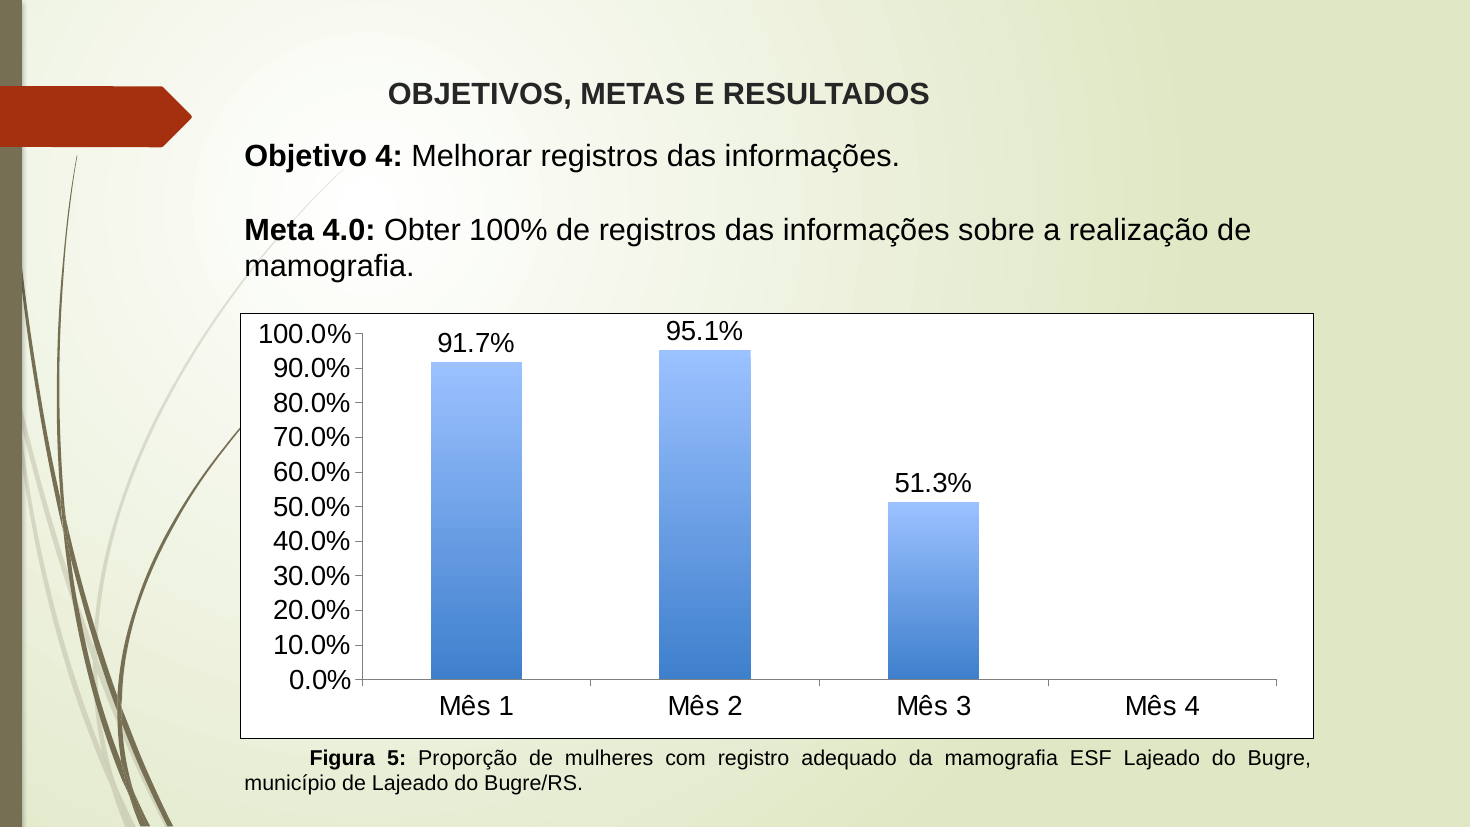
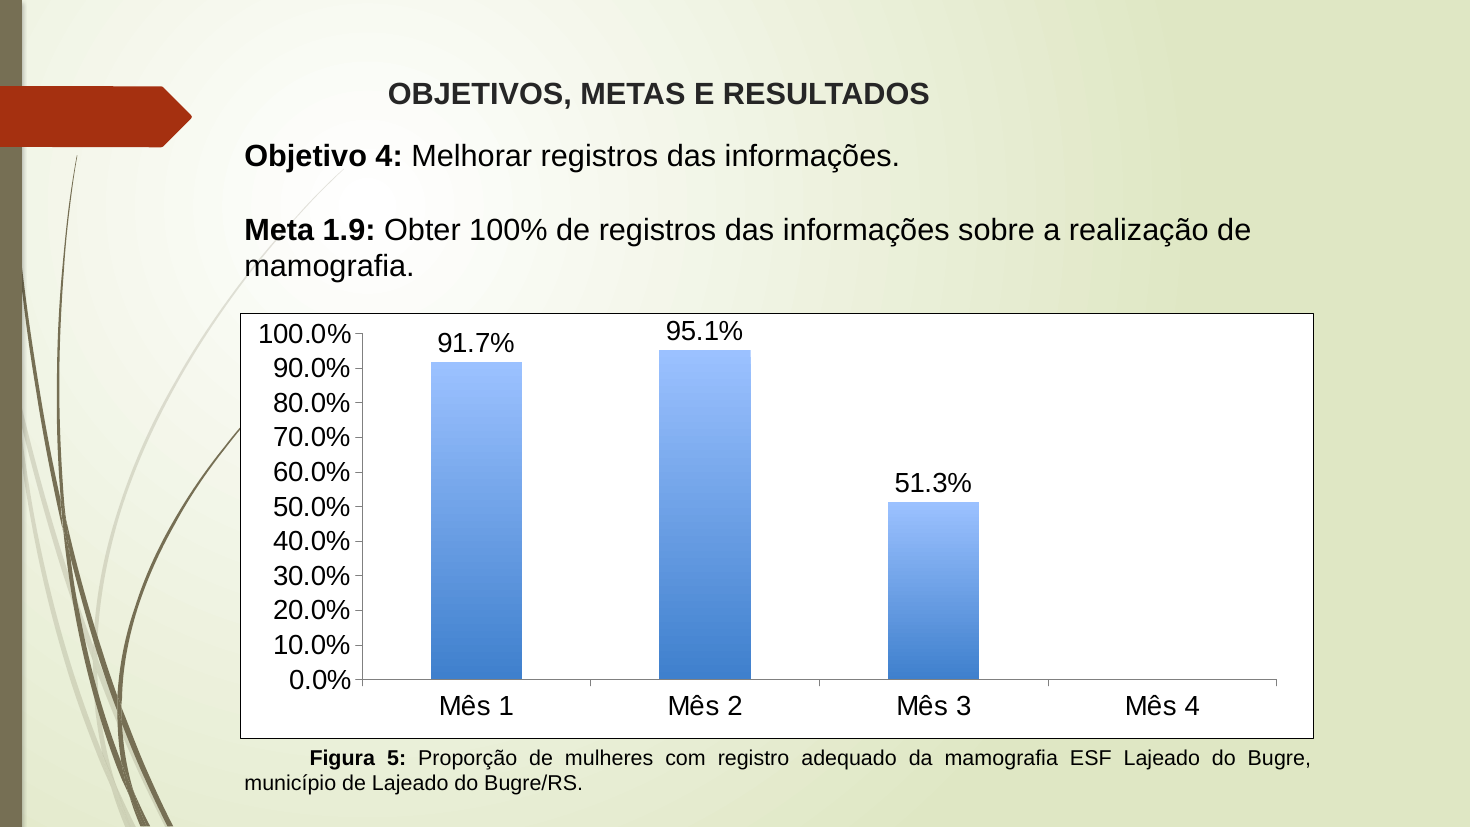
4.0: 4.0 -> 1.9 (349, 230)
